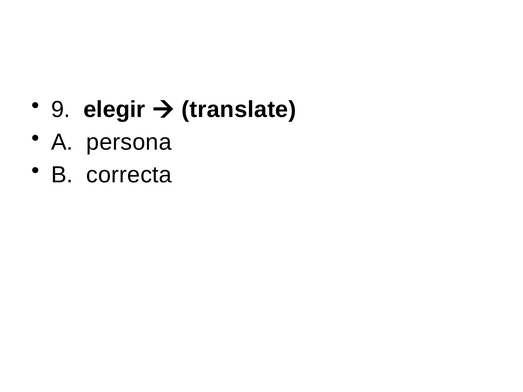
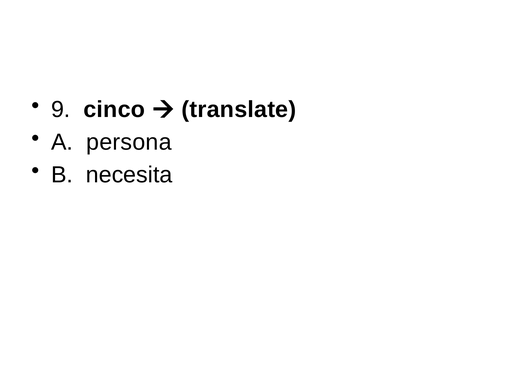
elegir: elegir -> cinco (114, 110)
correcta: correcta -> necesita (129, 175)
